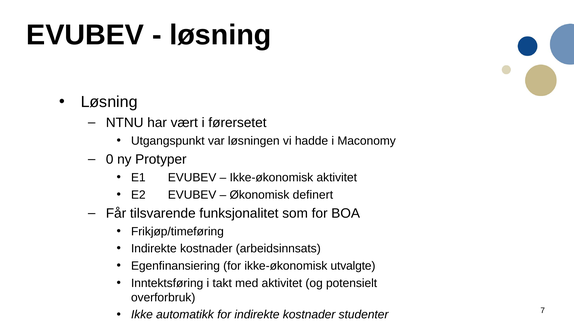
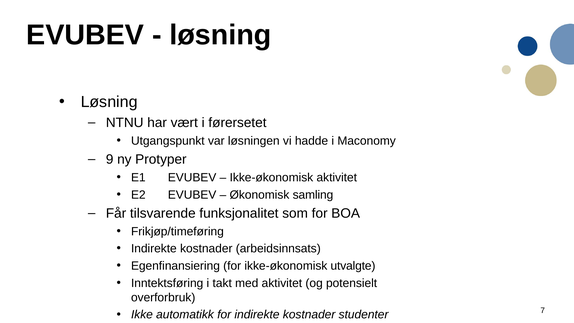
0: 0 -> 9 (110, 159)
definert: definert -> samling (313, 195)
